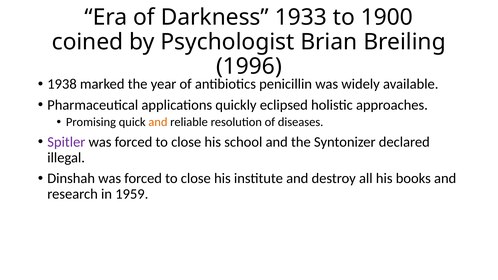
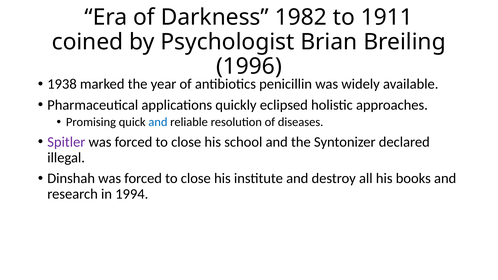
1933: 1933 -> 1982 (301, 17)
1900: 1900 -> 1911 (387, 17)
and colour: orange -> blue (158, 122)
1959: 1959 -> 1994 (132, 194)
